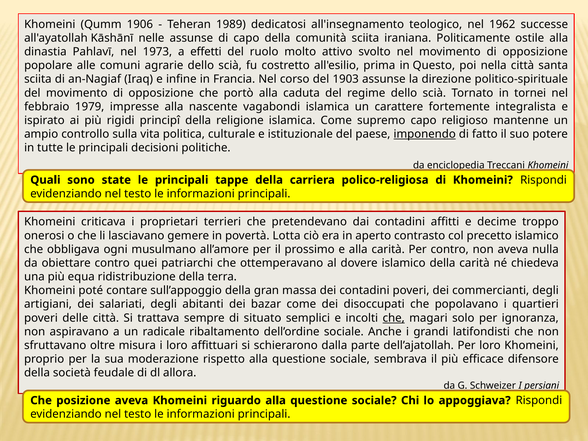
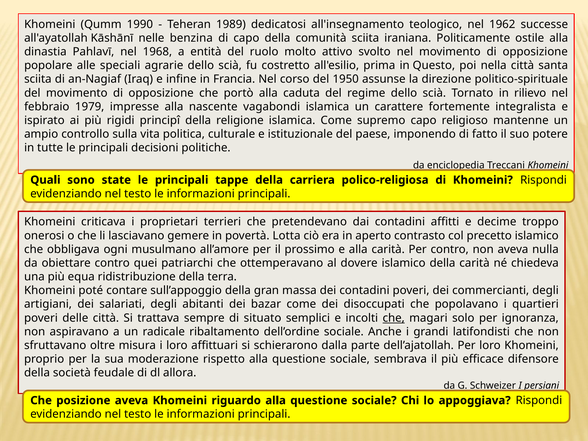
1906: 1906 -> 1990 (140, 24)
nelle assunse: assunse -> benzina (191, 38)
1973: 1973 -> 1968 (157, 52)
effetti: effetti -> entità (206, 52)
comuni: comuni -> speciali (120, 65)
1903: 1903 -> 1950 (346, 79)
tornei: tornei -> rilievo (530, 93)
imponendo underline: present -> none (425, 134)
